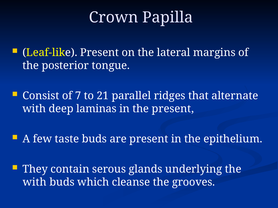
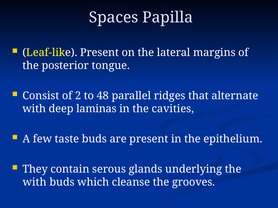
Crown: Crown -> Spaces (114, 18)
7: 7 -> 2 (78, 96)
21: 21 -> 48 (103, 96)
the present: present -> cavities (173, 109)
